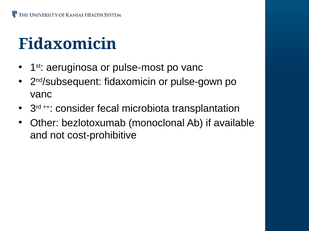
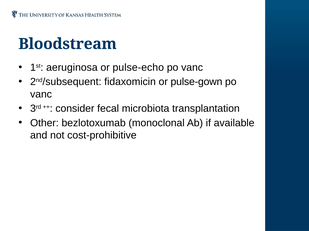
Fidaxomicin: Fidaxomicin -> Bloodstream (68, 44)
pulse-most: pulse-most -> pulse-echo (138, 68)
